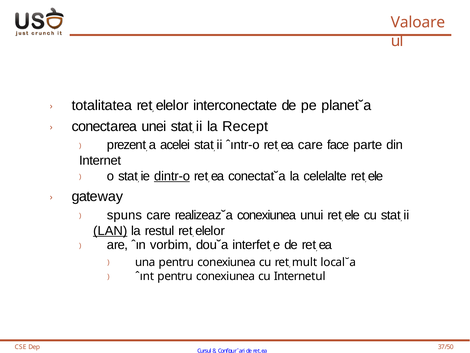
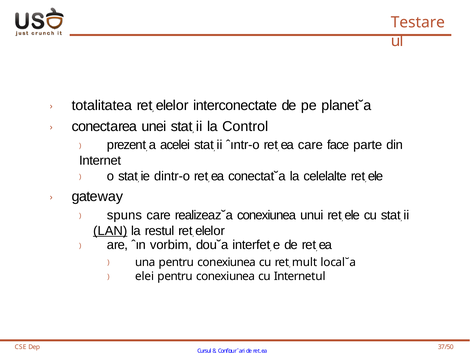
Valoare: Valoare -> Testare (418, 22)
Recept: Recept -> Control (245, 126)
dintr-o underline: present -> none (172, 176)
ˆınt: ˆınt -> elei (145, 276)
